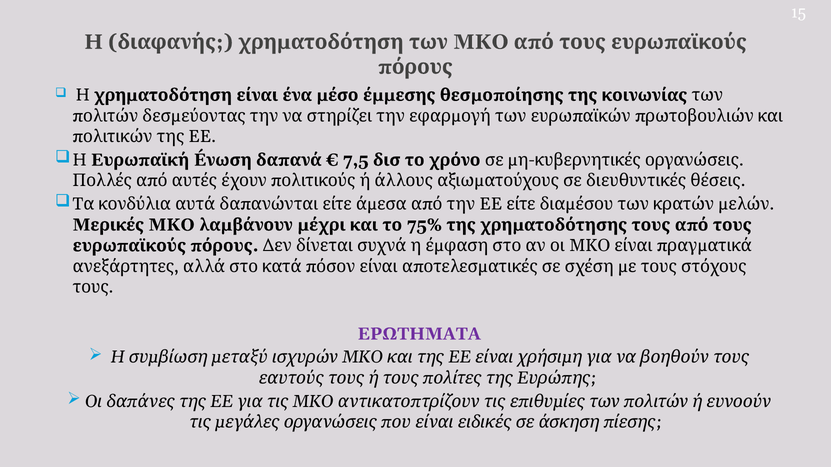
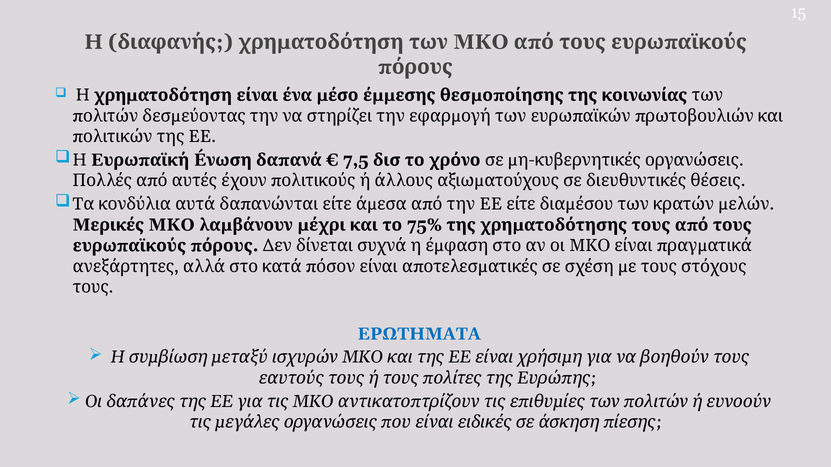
ΕΡΩΤΗΜΑΤΑ colour: purple -> blue (419, 334)
